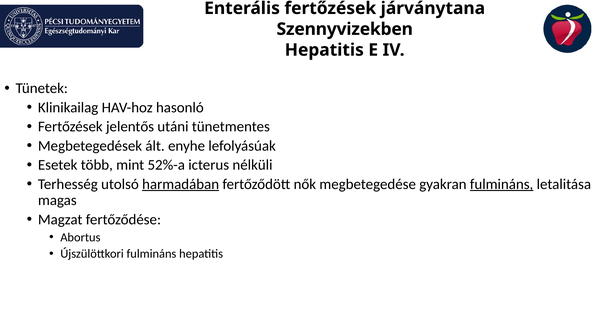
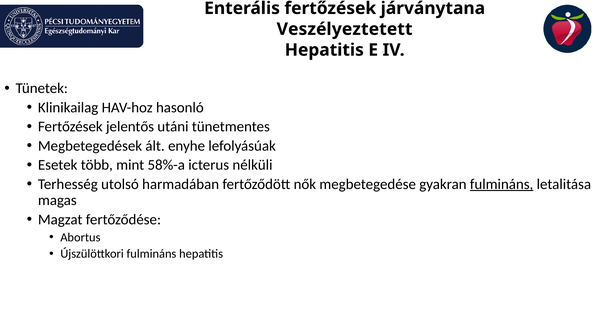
Szennyvizekben: Szennyvizekben -> Veszélyeztetett (345, 29)
52%-a: 52%-a -> 58%-a (166, 165)
harmadában underline: present -> none (181, 184)
